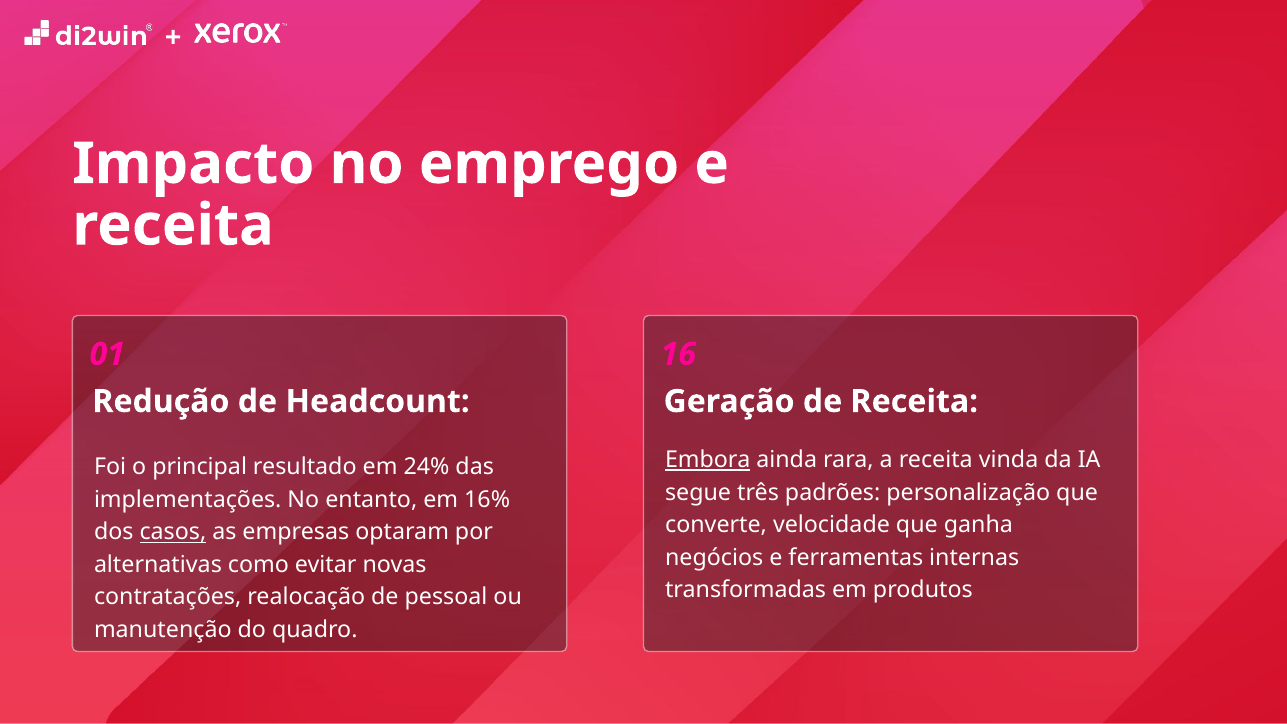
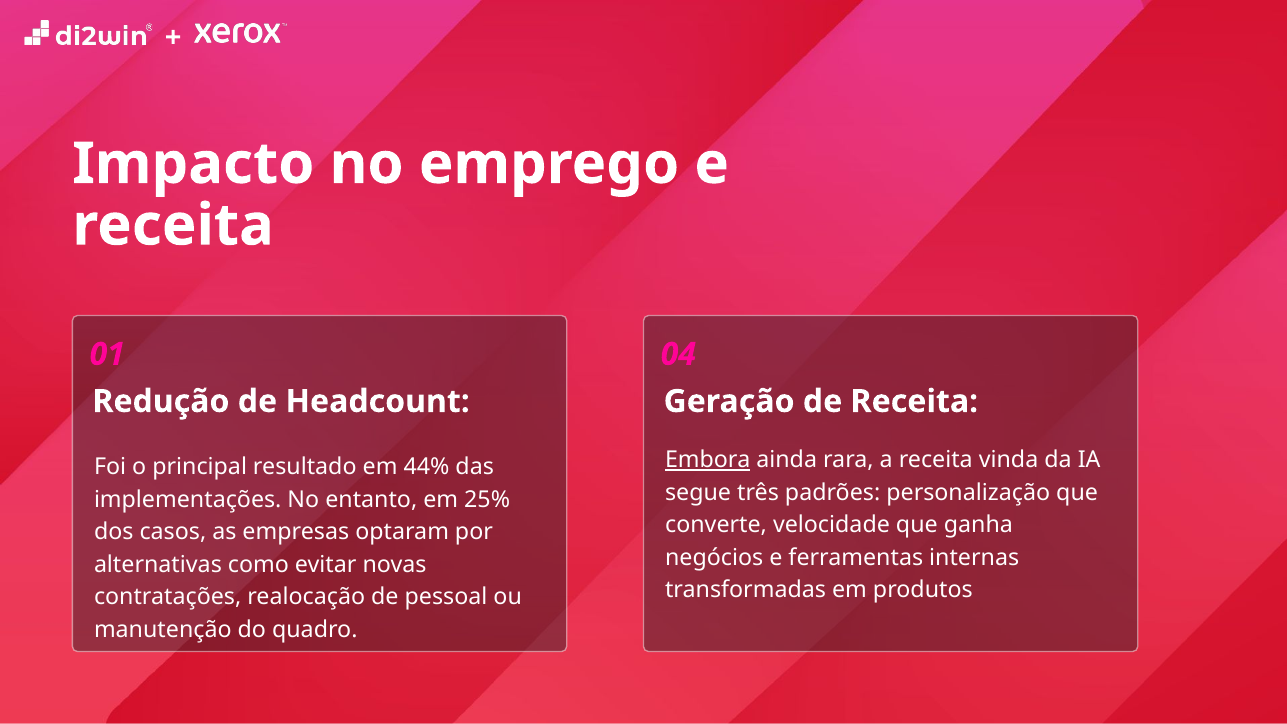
16: 16 -> 04 (678, 354)
24%: 24% -> 44% (426, 467)
16%: 16% -> 25% (487, 500)
casos underline: present -> none (173, 532)
